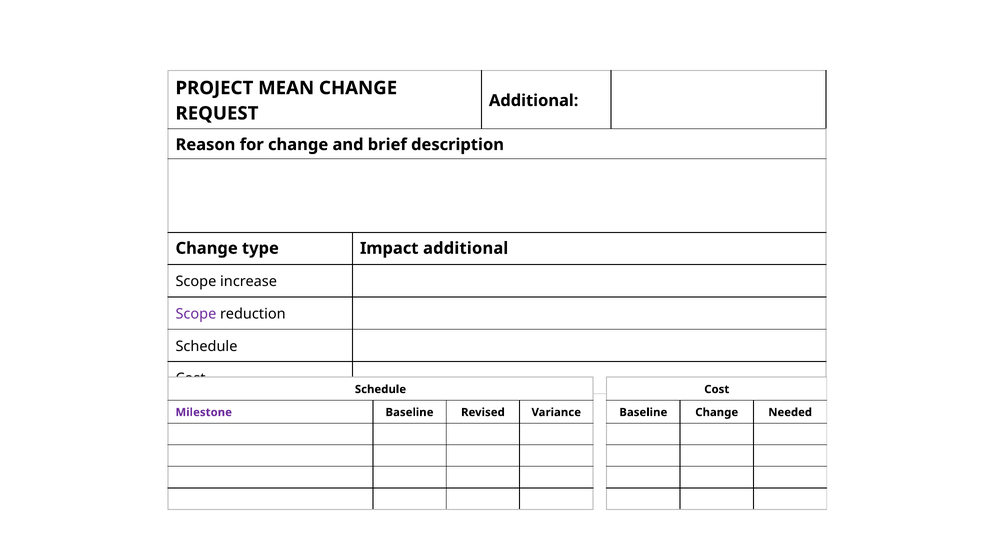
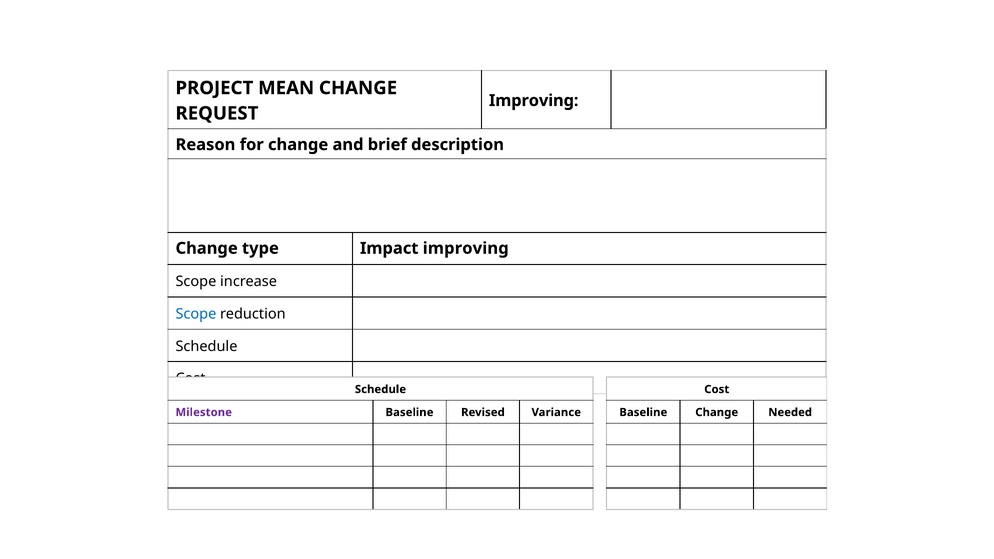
Additional: Additional -> Improving (534, 101)
Impact additional: additional -> improving (466, 248)
Scope colour: purple -> blue (196, 314)
